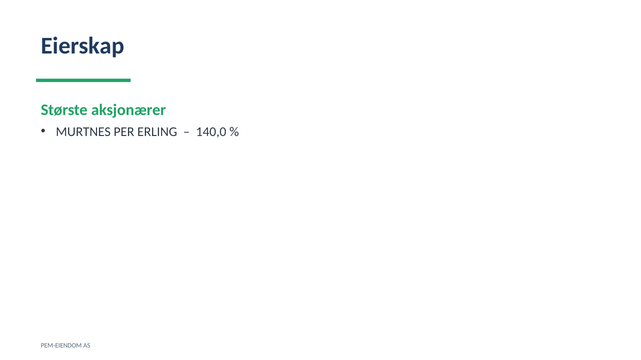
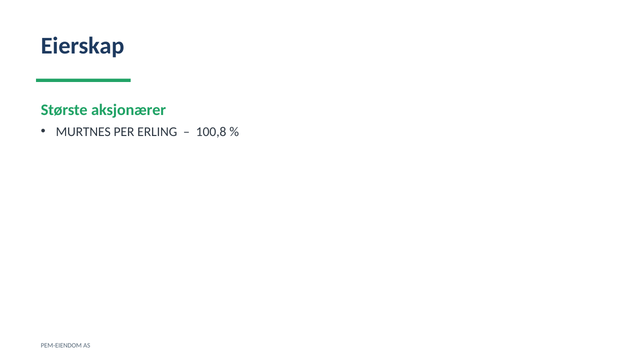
140,0: 140,0 -> 100,8 (211, 132)
